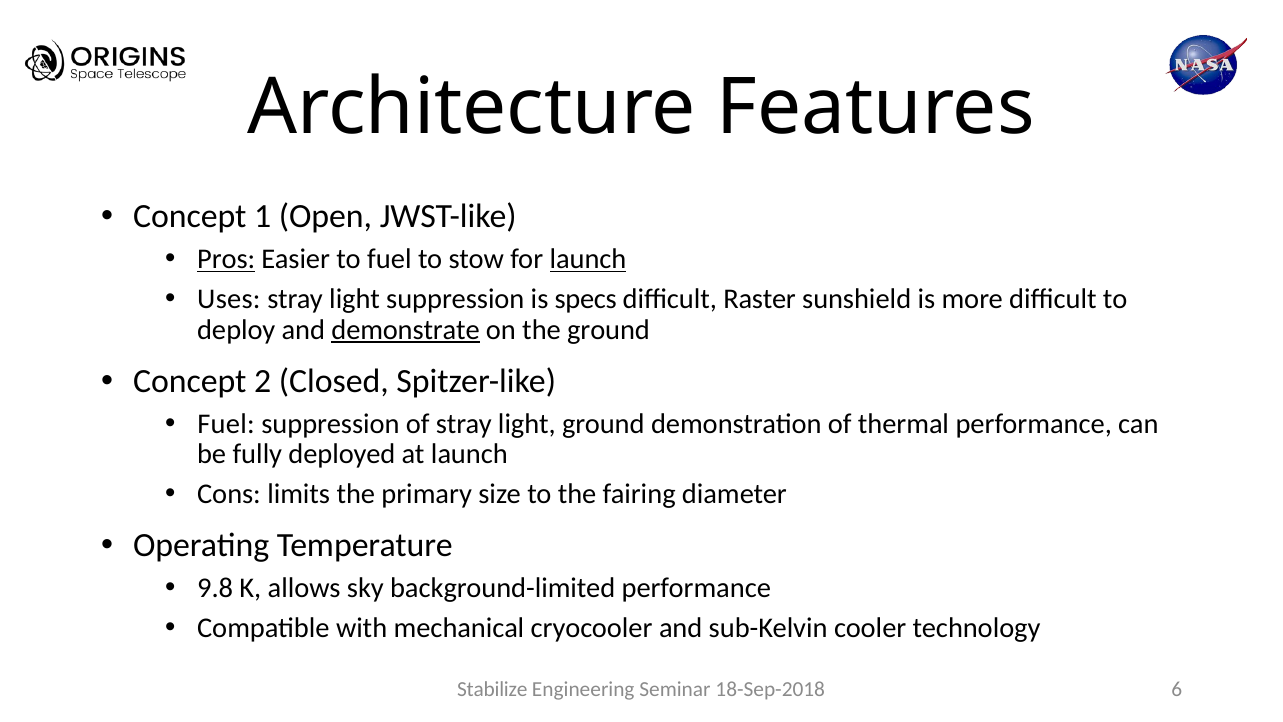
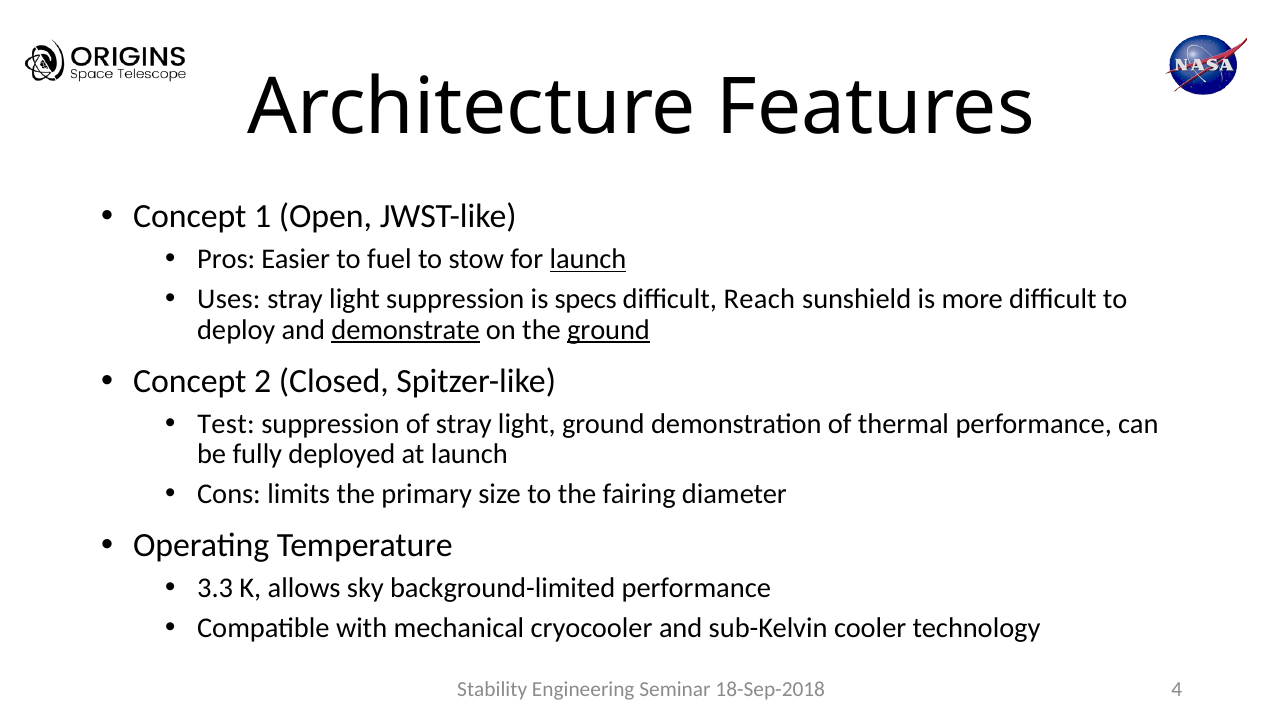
Pros underline: present -> none (226, 259)
Raster: Raster -> Reach (759, 299)
ground underline: none -> present (609, 330)
Fuel: Fuel -> Test (226, 424)
9.8: 9.8 -> 3.3 (215, 588)
Stabilize: Stabilize -> Stability (492, 689)
6: 6 -> 4 (1177, 689)
